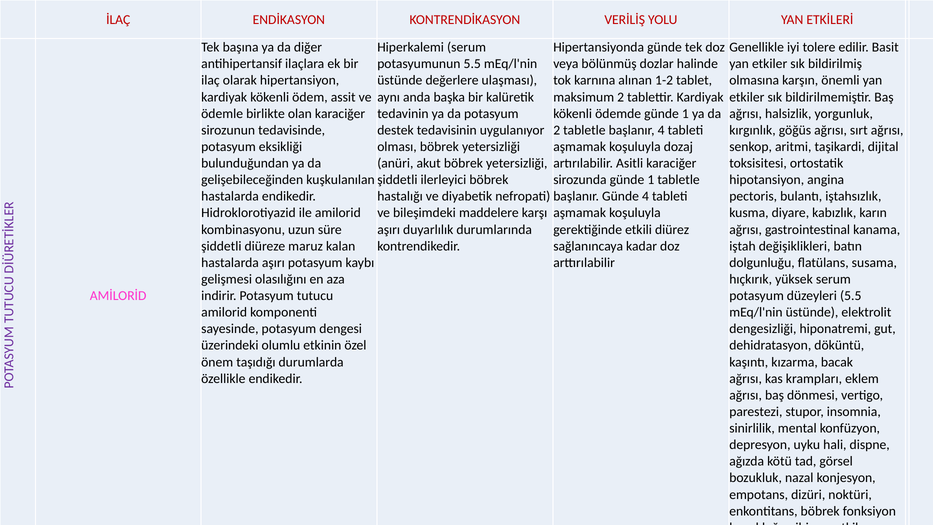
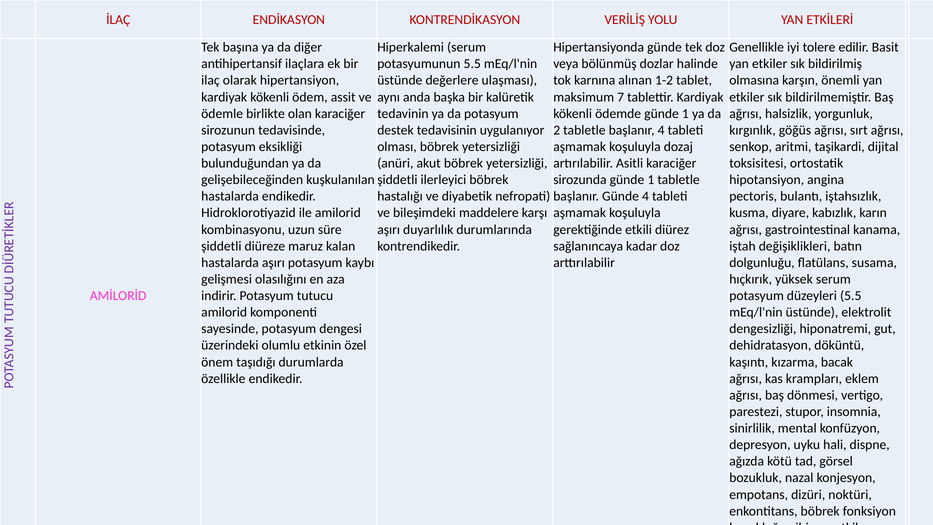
maksimum 2: 2 -> 7 (621, 97)
